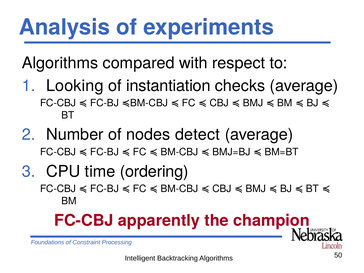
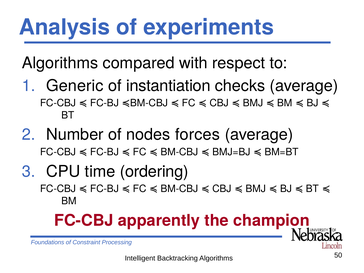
Looking: Looking -> Generic (75, 86)
detect: detect -> forces (197, 135)
